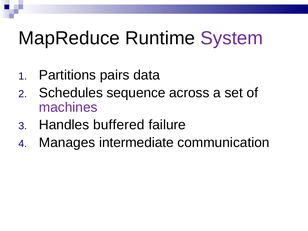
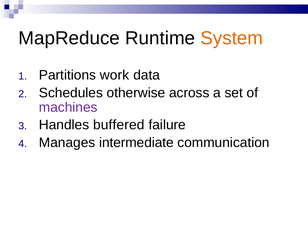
System colour: purple -> orange (232, 38)
pairs: pairs -> work (115, 75)
sequence: sequence -> otherwise (136, 93)
